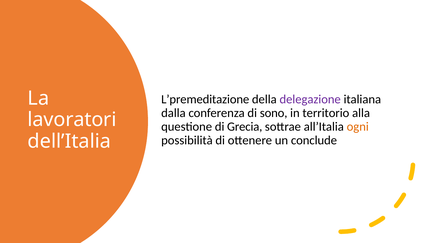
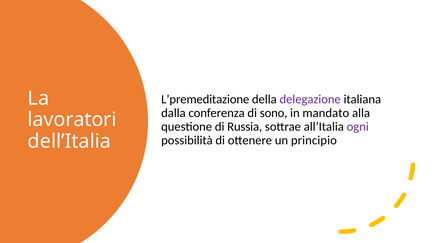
territorio: territorio -> mandato (326, 113)
Grecia: Grecia -> Russia (245, 127)
ogni colour: orange -> purple (358, 127)
conclude: conclude -> principio (314, 141)
